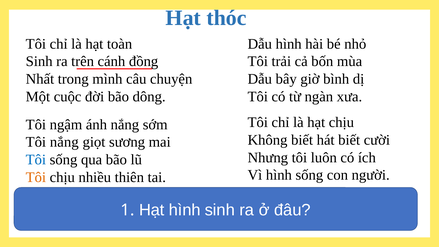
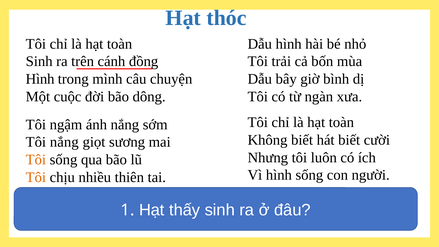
Nhất: Nhất -> Hình (40, 79)
chịu: chịu -> toàn (341, 122)
Tôi colour: blue -> orange (36, 160)
Hạt hình: hình -> thấy (185, 210)
